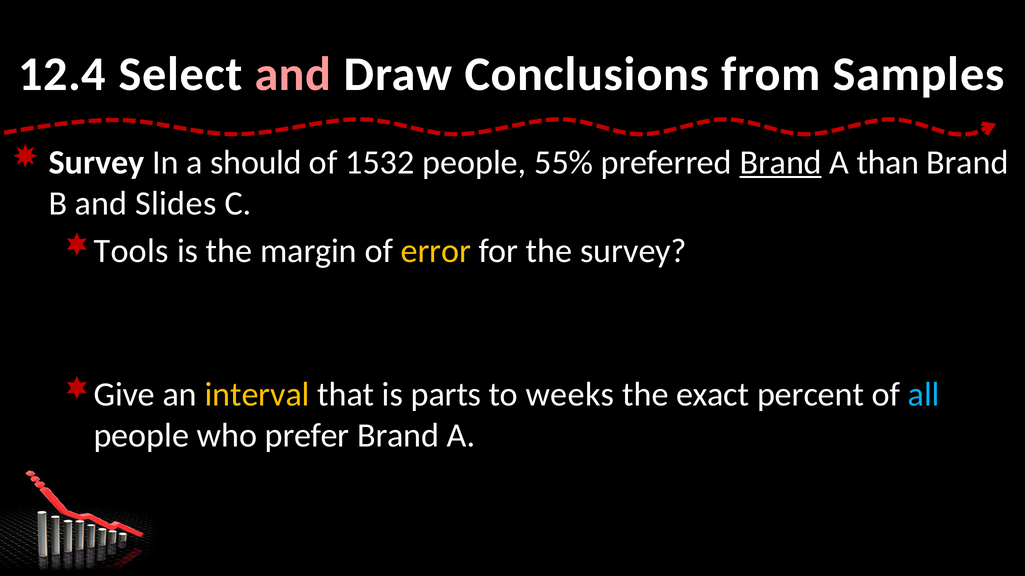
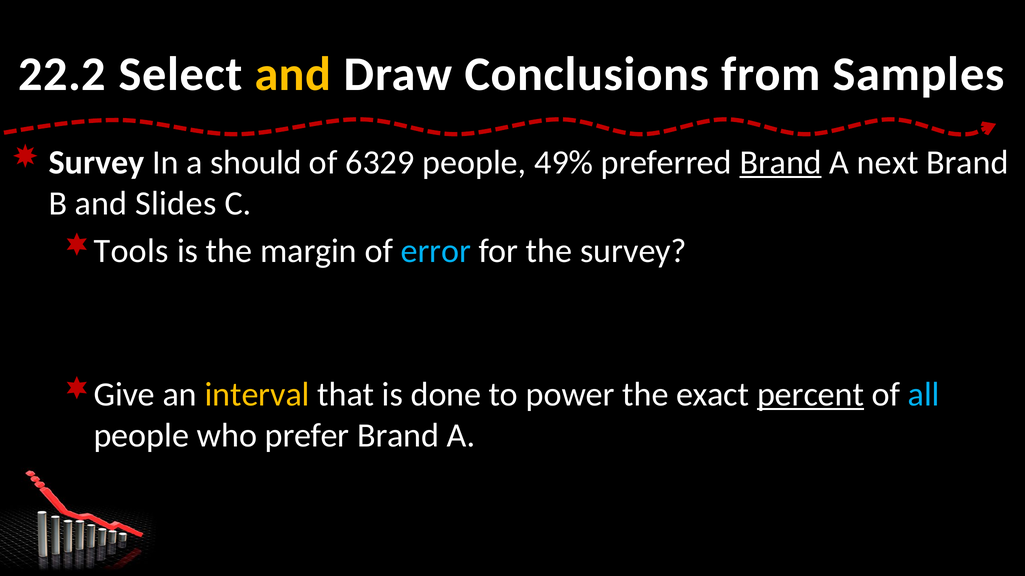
12.4: 12.4 -> 22.2 (62, 74)
and colour: pink -> yellow (293, 74)
1532: 1532 -> 6329 (380, 163)
55%: 55% -> 49% (564, 163)
than: than -> next (888, 163)
error colour: yellow -> light blue (436, 251)
parts: parts -> done (446, 395)
weeks: weeks -> power (570, 395)
percent underline: none -> present (811, 395)
